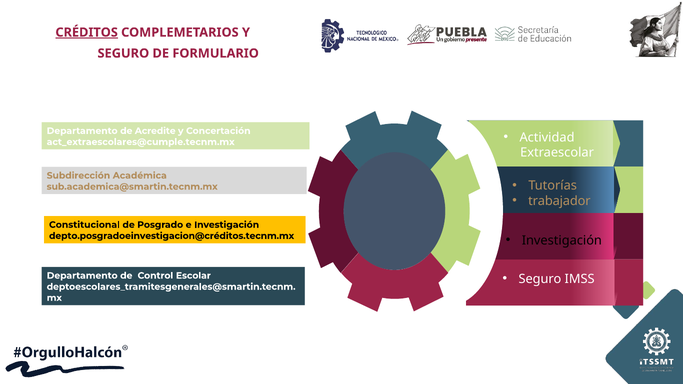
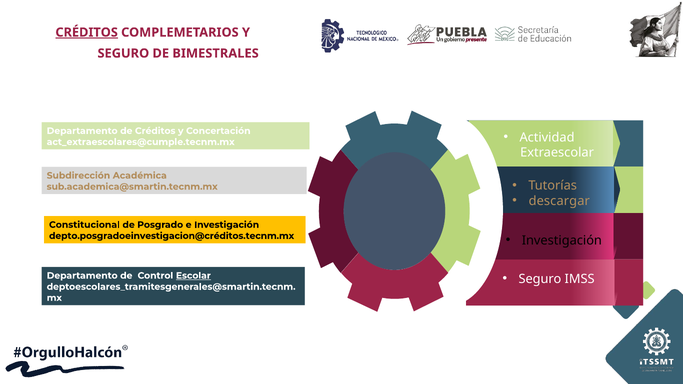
FORMULARIO: FORMULARIO -> BIMESTRALES (216, 53)
de Acredite: Acredite -> Créditos (155, 131)
trabajador: trabajador -> descargar (559, 201)
Escolar underline: none -> present (193, 276)
